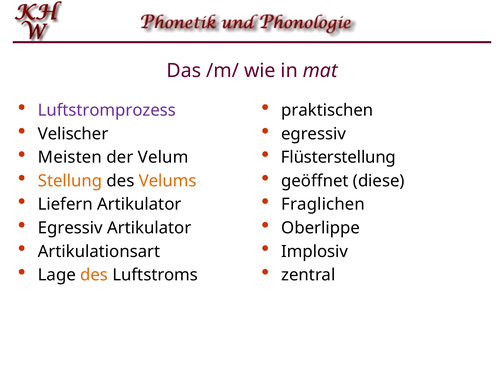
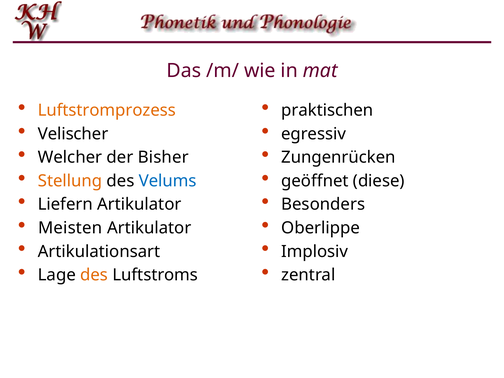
Luftstromprozess colour: purple -> orange (107, 110)
Meisten: Meisten -> Welcher (70, 157)
Velum: Velum -> Bisher (163, 157)
Flüsterstellung: Flüsterstellung -> Zungenrücken (338, 157)
Velums colour: orange -> blue (168, 181)
Fraglichen: Fraglichen -> Besonders (323, 204)
Egressiv: Egressiv -> Meisten (70, 228)
